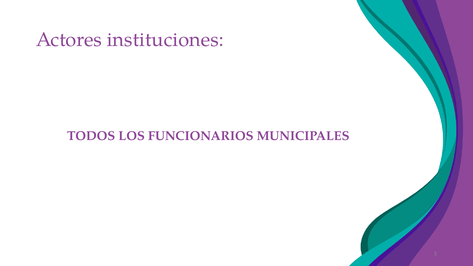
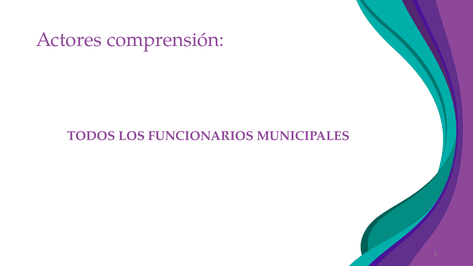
instituciones: instituciones -> comprensión (165, 40)
